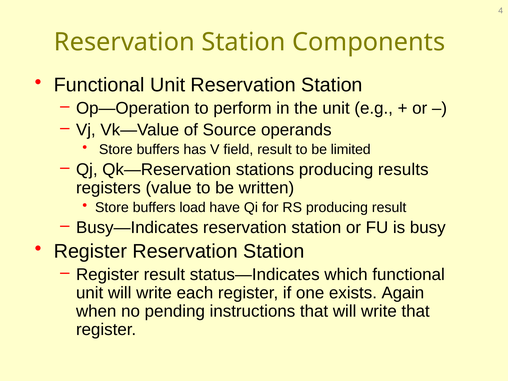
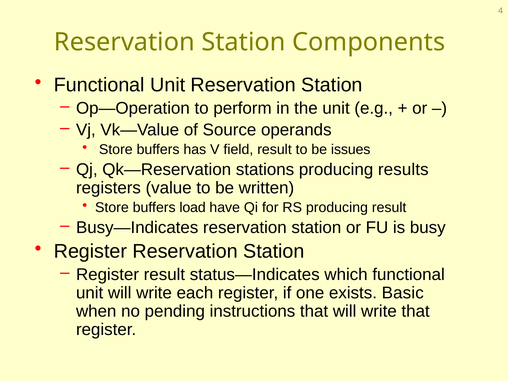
limited: limited -> issues (351, 150)
Again: Again -> Basic (403, 293)
